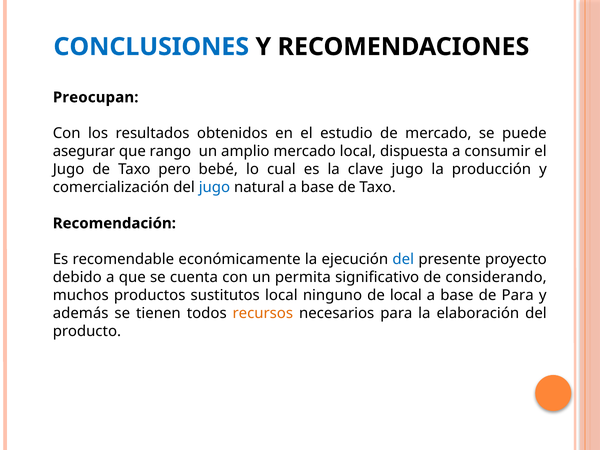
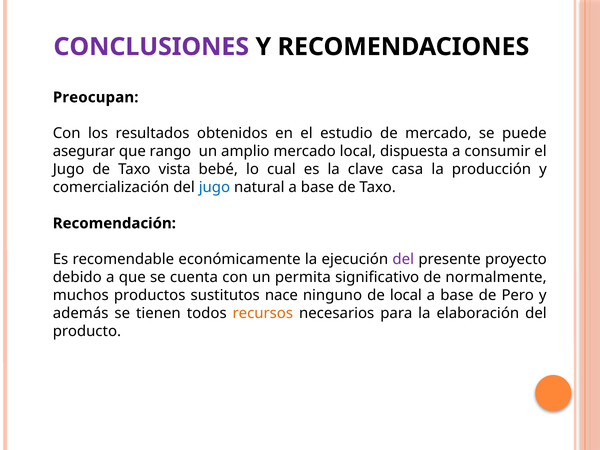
CONCLUSIONES colour: blue -> purple (151, 47)
pero: pero -> vista (175, 169)
clave jugo: jugo -> casa (407, 169)
del colour: blue -> purple (403, 259)
considerando: considerando -> normalmente (496, 277)
sustitutos local: local -> nace (281, 295)
de Para: Para -> Pero (518, 295)
